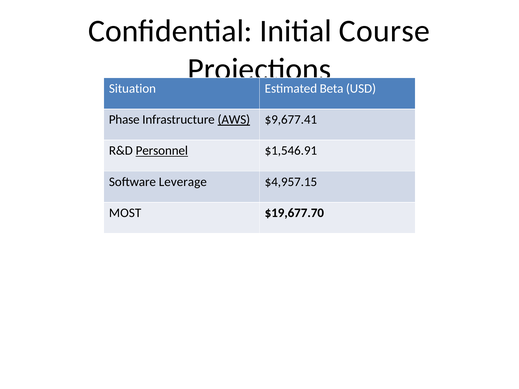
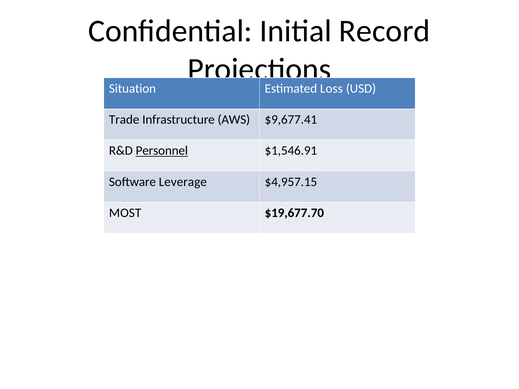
Course: Course -> Record (384, 31)
Beta: Beta -> Loss (331, 89)
Phase: Phase -> Trade (124, 120)
AWS underline: present -> none (234, 120)
